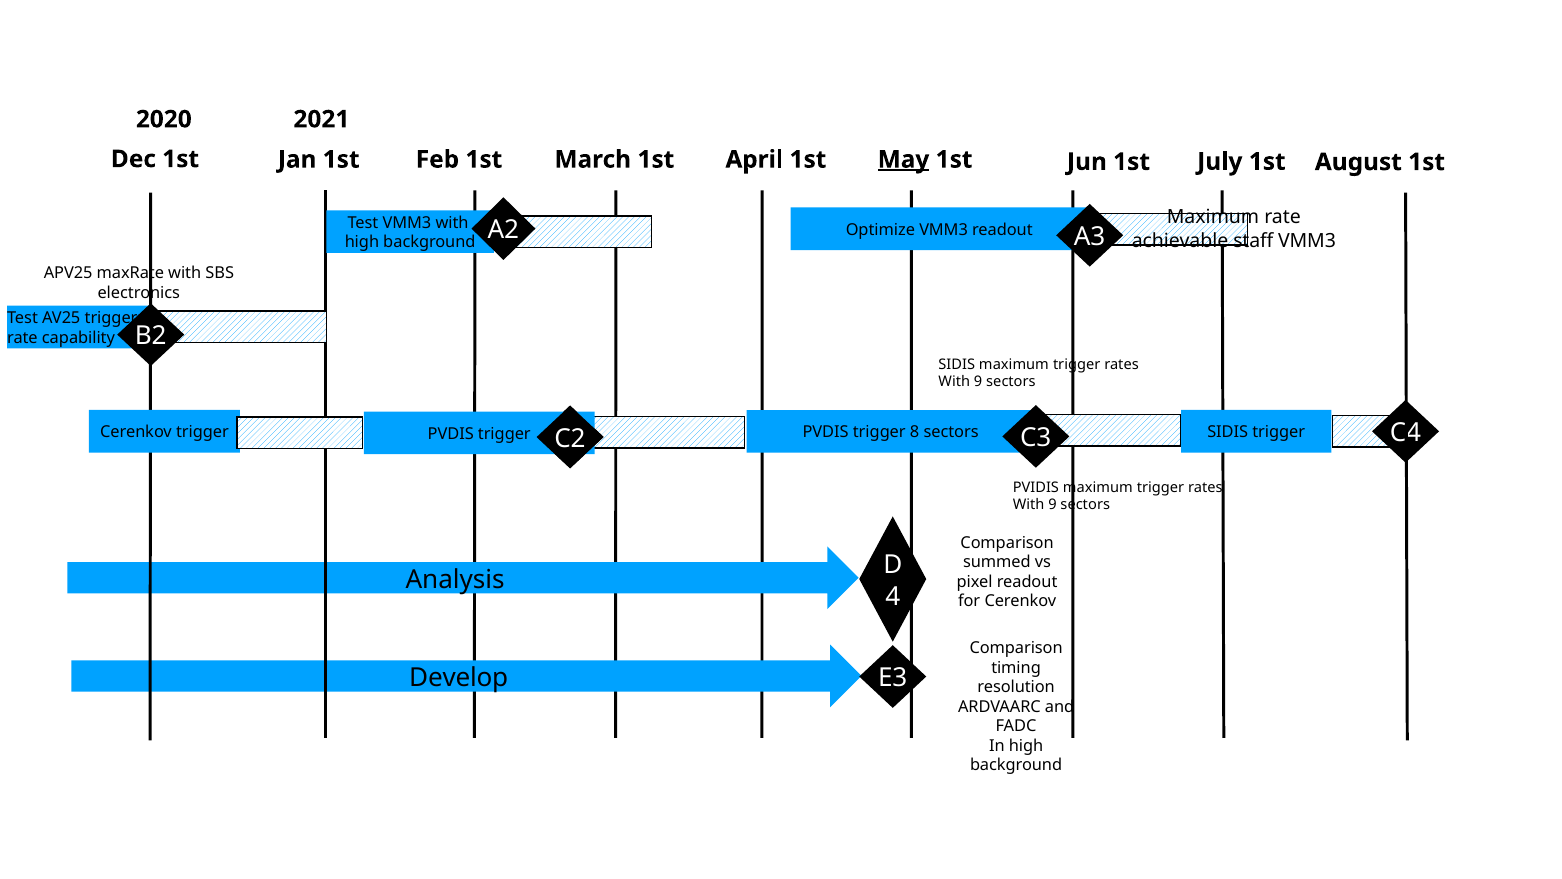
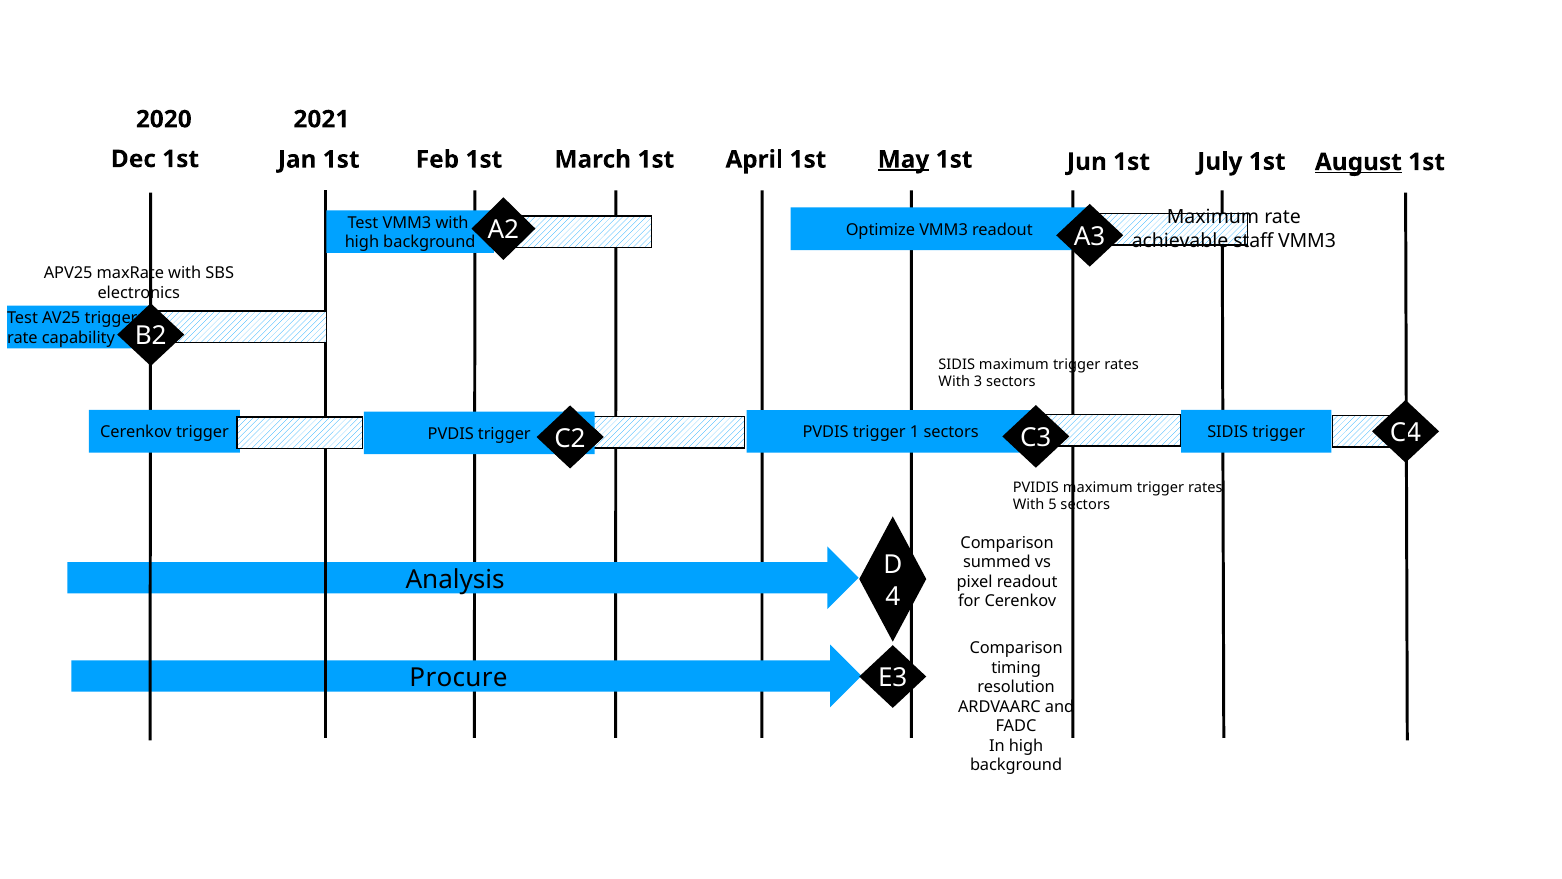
August underline: none -> present (1358, 162)
9: 9 -> 3 (978, 382)
trigger 8: 8 -> 1 (915, 432)
9: 9 -> 5 (1052, 505)
Develop: Develop -> Procure (459, 677)
